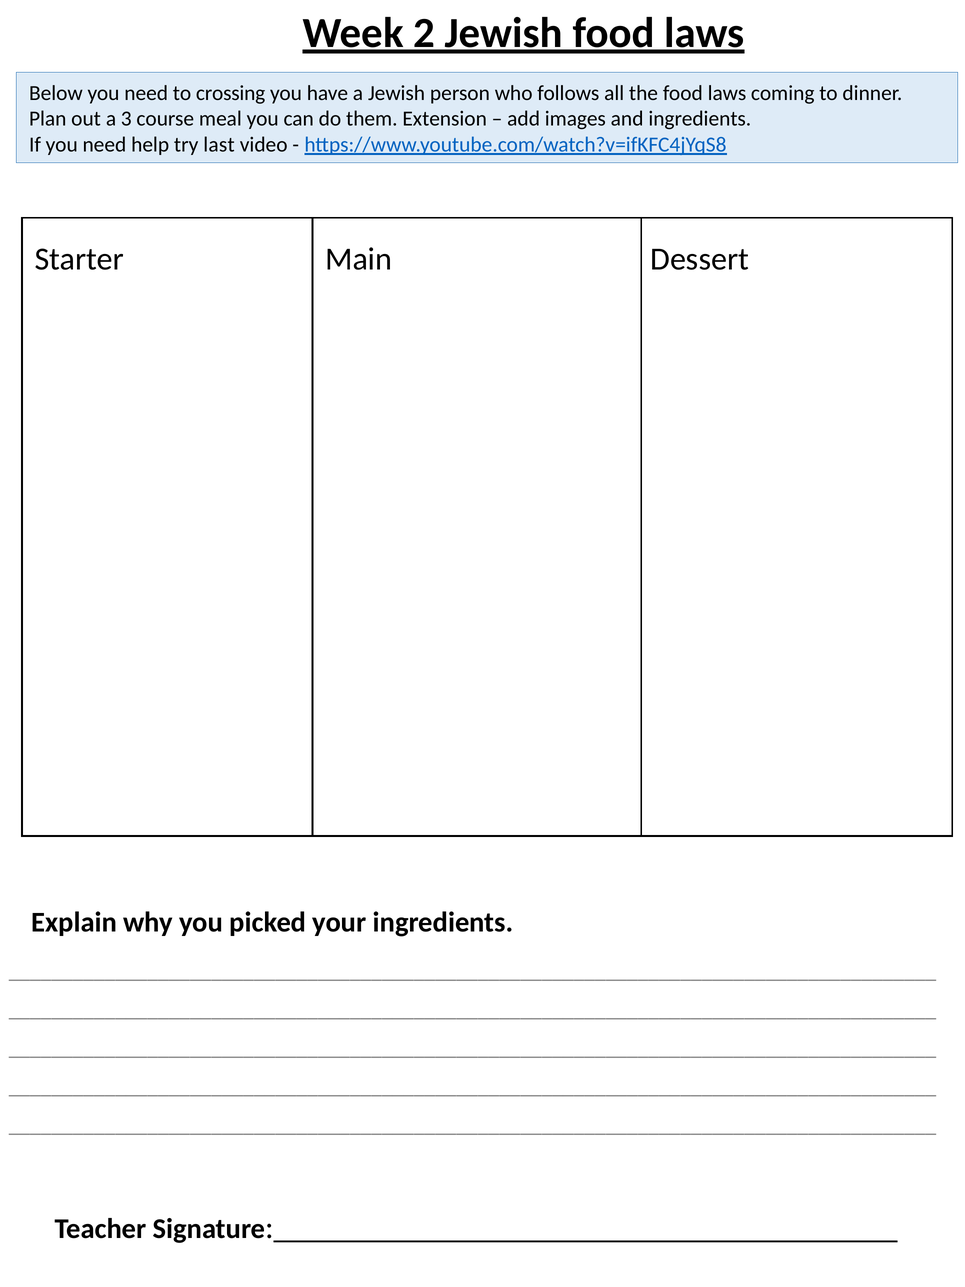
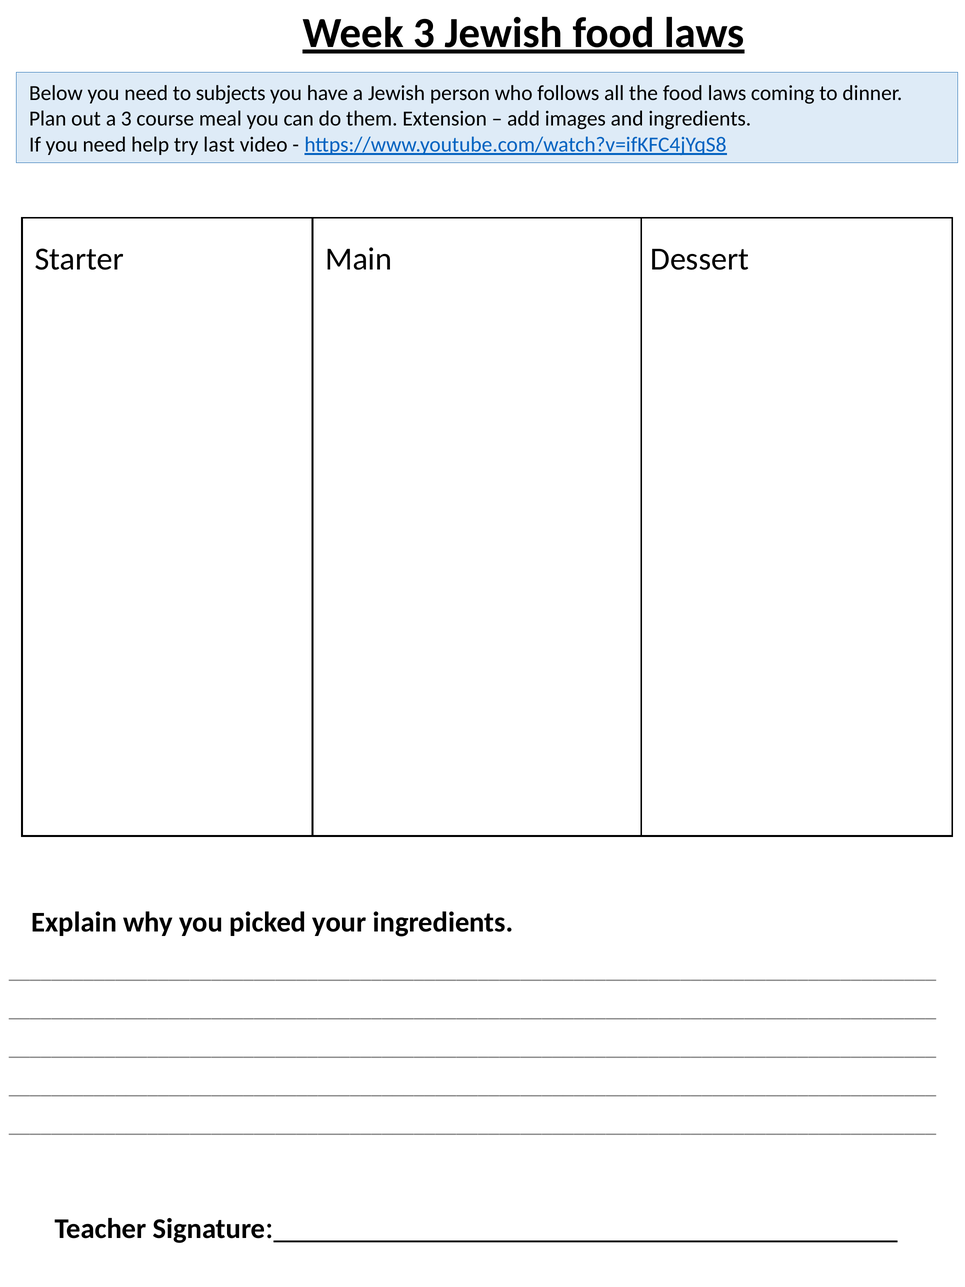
Week 2: 2 -> 3 (424, 33)
crossing: crossing -> subjects (231, 93)
